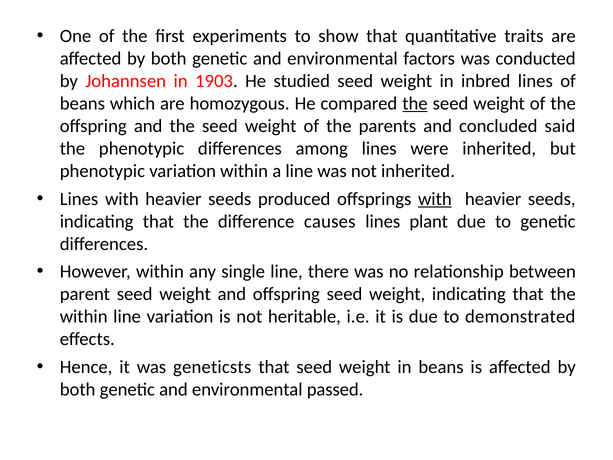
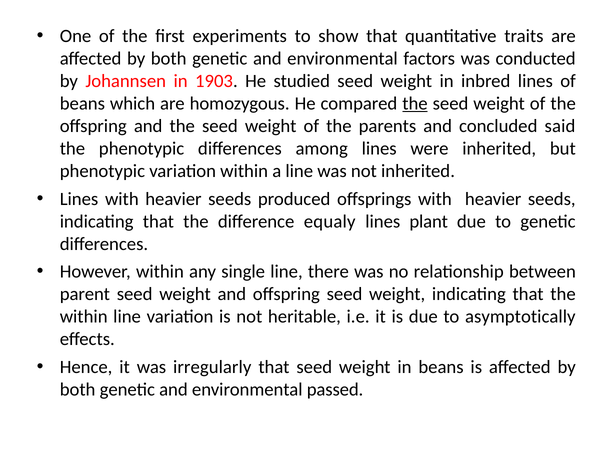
with underline: present -> none (435, 199)
causes: causes -> equaly (330, 221)
demonstrated: demonstrated -> asymptotically (520, 317)
geneticsts: geneticsts -> irregularly (212, 367)
